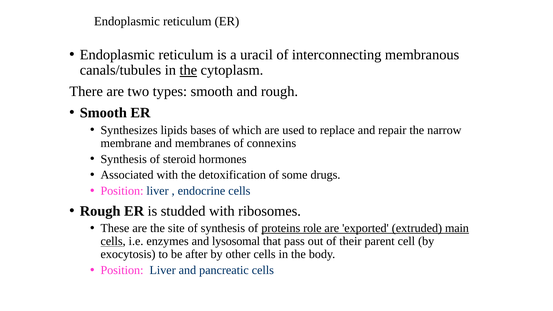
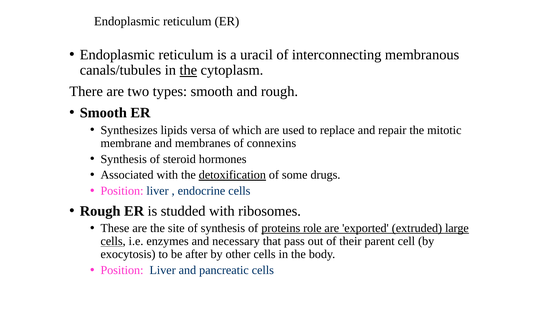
bases: bases -> versa (203, 130)
narrow: narrow -> mitotic (444, 130)
detoxification underline: none -> present (232, 175)
main: main -> large (457, 228)
lysosomal: lysosomal -> necessary (236, 241)
